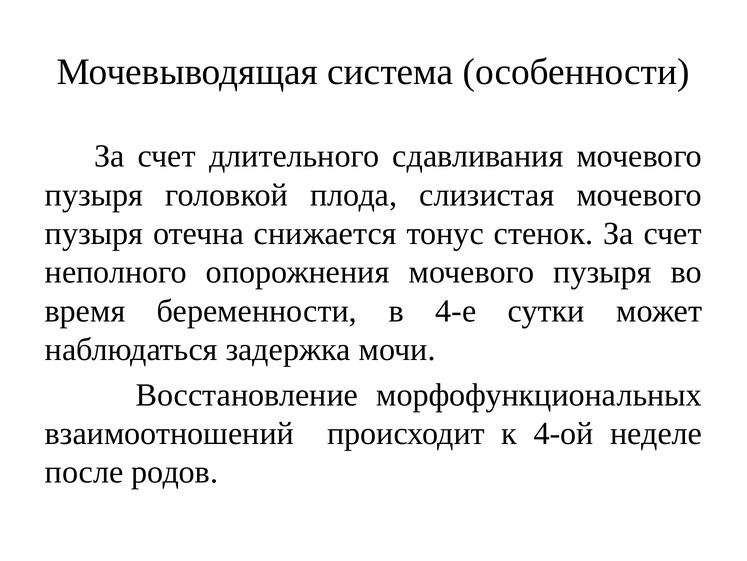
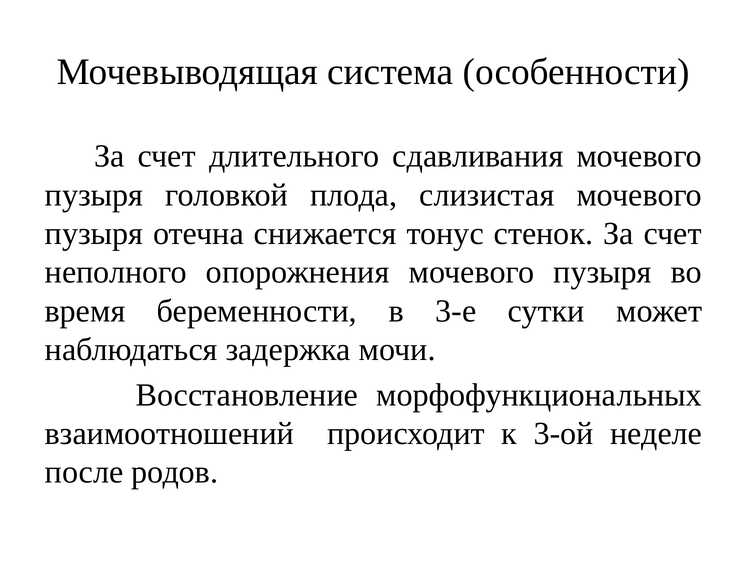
4-е: 4-е -> 3-е (456, 310)
4-ой: 4-ой -> 3-ой (564, 433)
